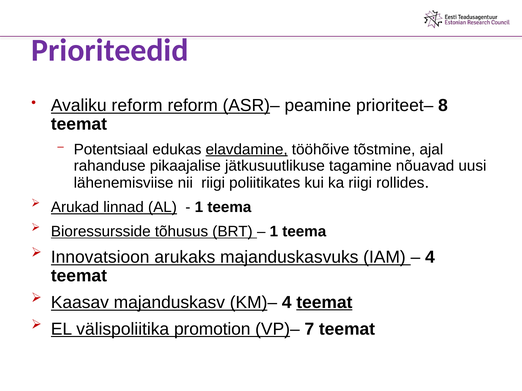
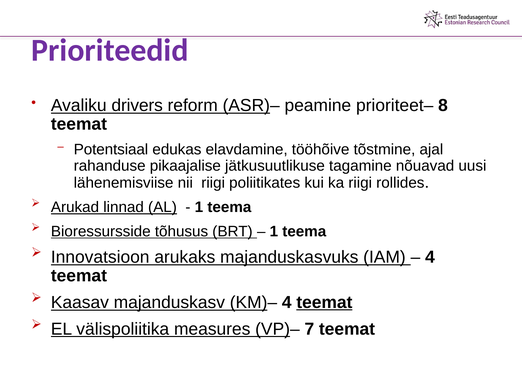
Avaliku reform: reform -> drivers (137, 106)
elavdamine underline: present -> none (247, 150)
promotion: promotion -> measures (212, 329)
